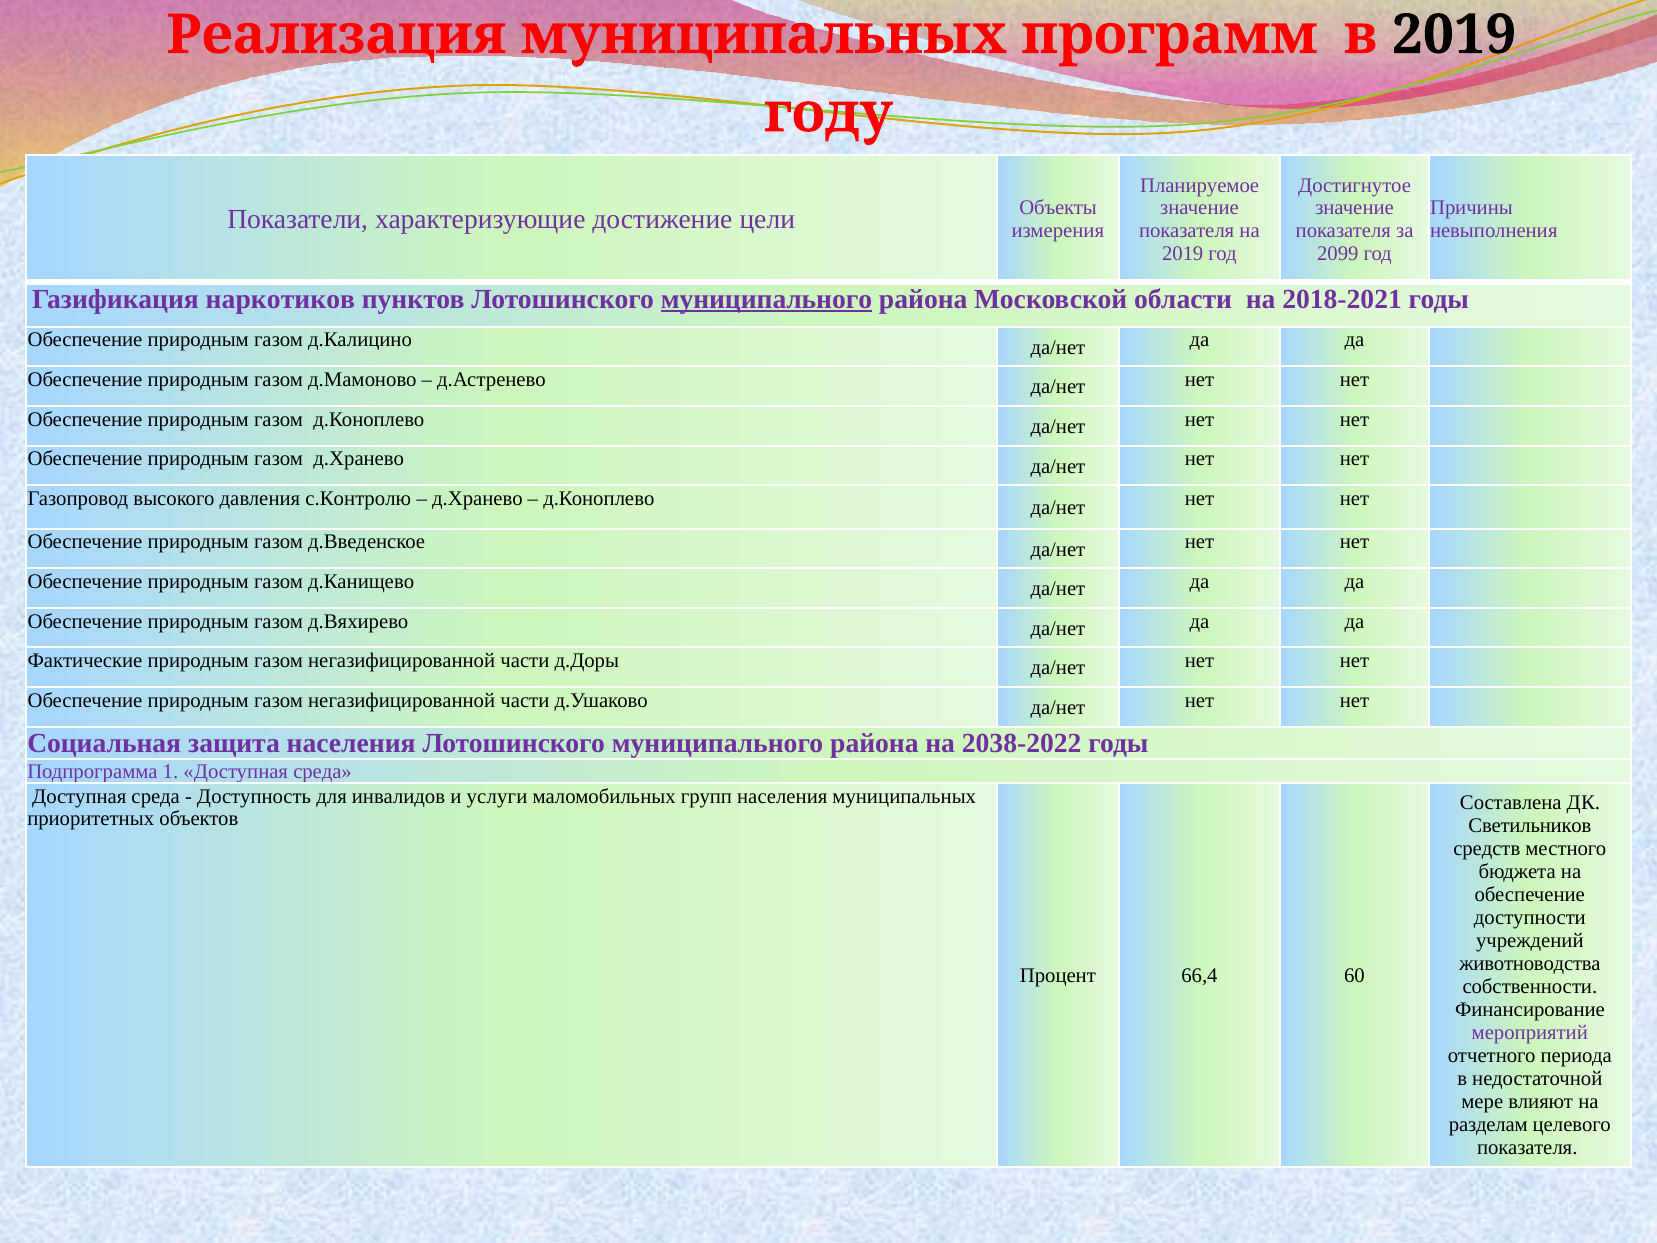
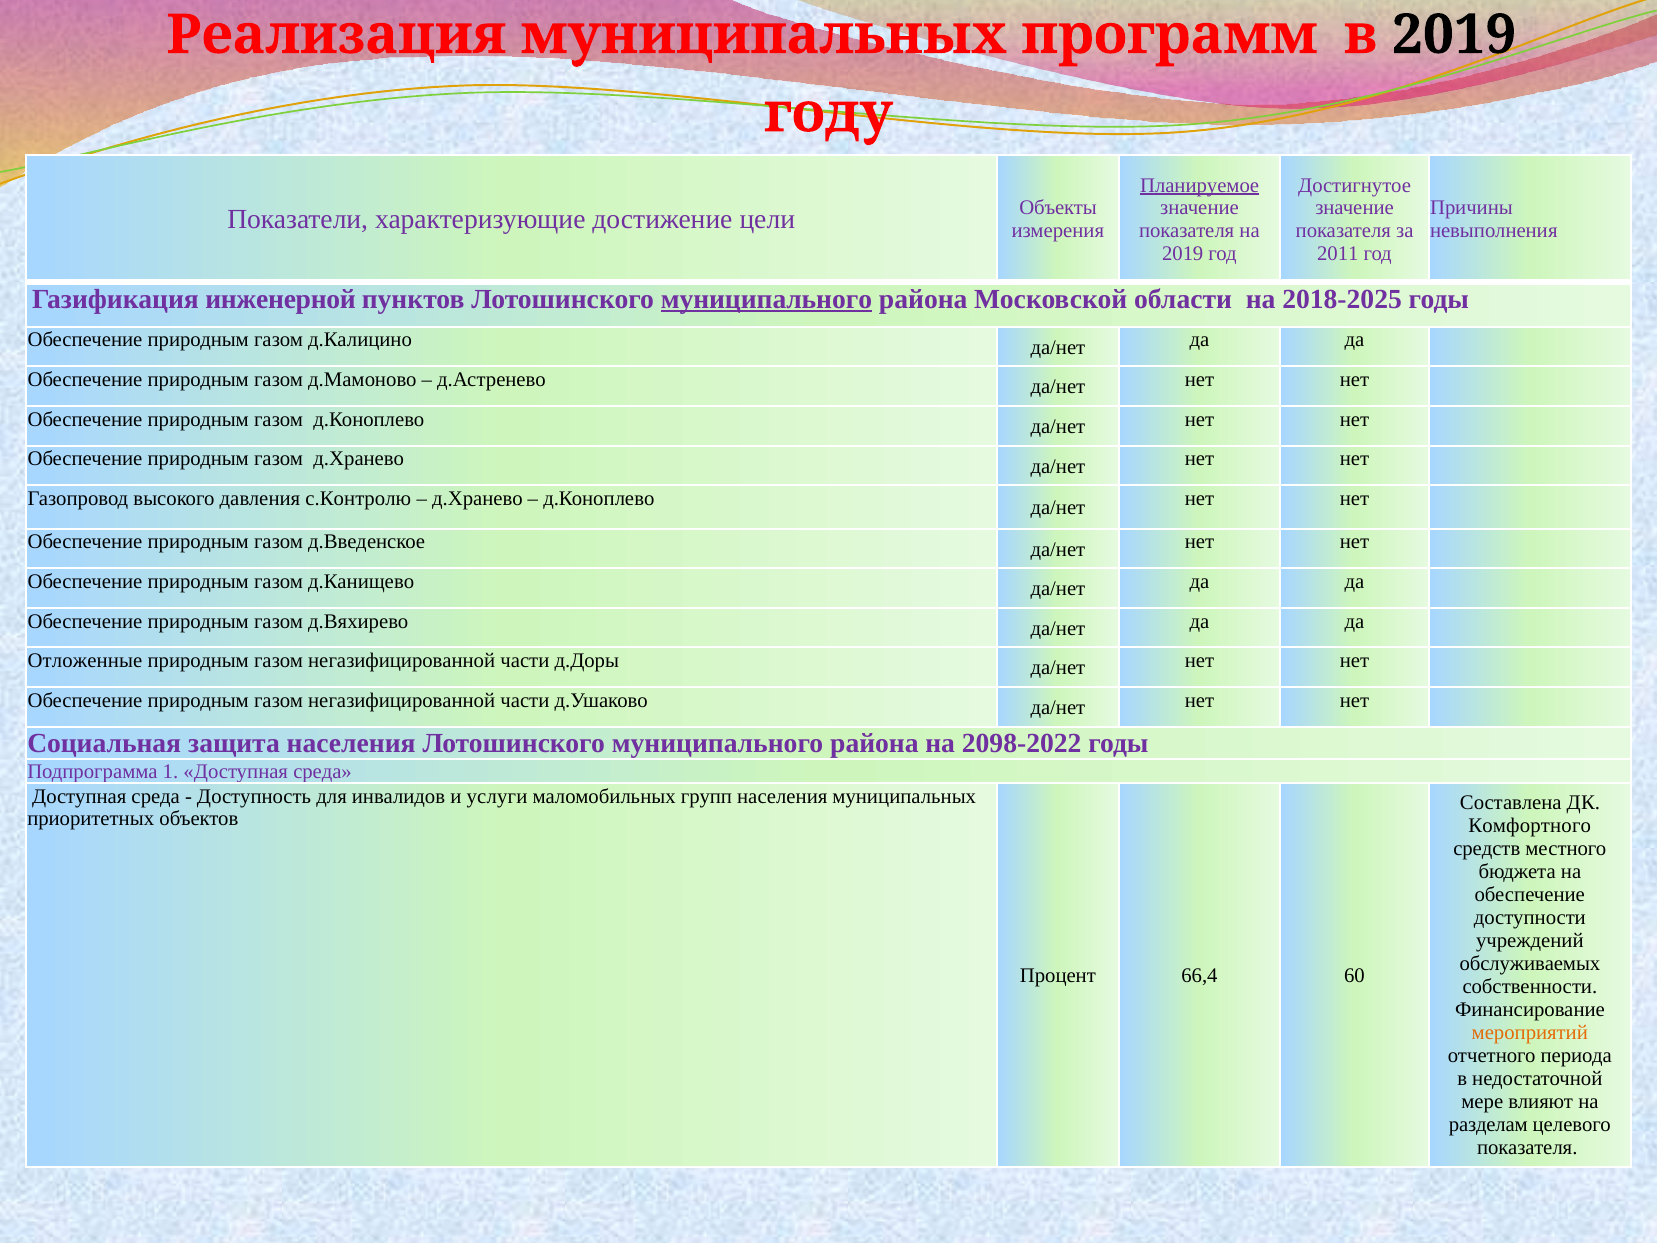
Планируемое underline: none -> present (1200, 185)
2099: 2099 -> 2011 (1338, 254)
наркотиков: наркотиков -> инженерной (281, 299)
2018-2021: 2018-2021 -> 2018-2025 (1342, 299)
Фактические: Фактические -> Отложенные (85, 661)
2038-2022: 2038-2022 -> 2098-2022 (1022, 743)
Светильников: Светильников -> Комфортного (1530, 826)
животноводства: животноводства -> обслуживаемых (1530, 964)
мероприятий colour: purple -> orange (1530, 1033)
